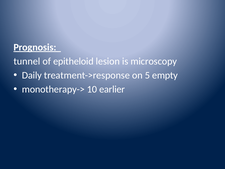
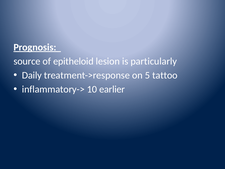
tunnel: tunnel -> source (27, 61)
microscopy: microscopy -> particularly (154, 61)
empty: empty -> tattoo (165, 75)
monotherapy->: monotherapy-> -> inflammatory-> (53, 89)
